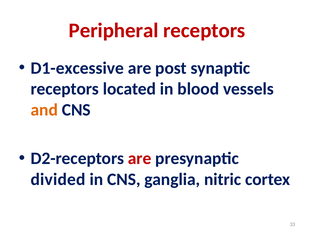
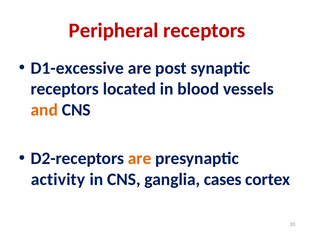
are colour: red -> orange (140, 159)
divided: divided -> activity (58, 180)
nitric: nitric -> cases (223, 180)
